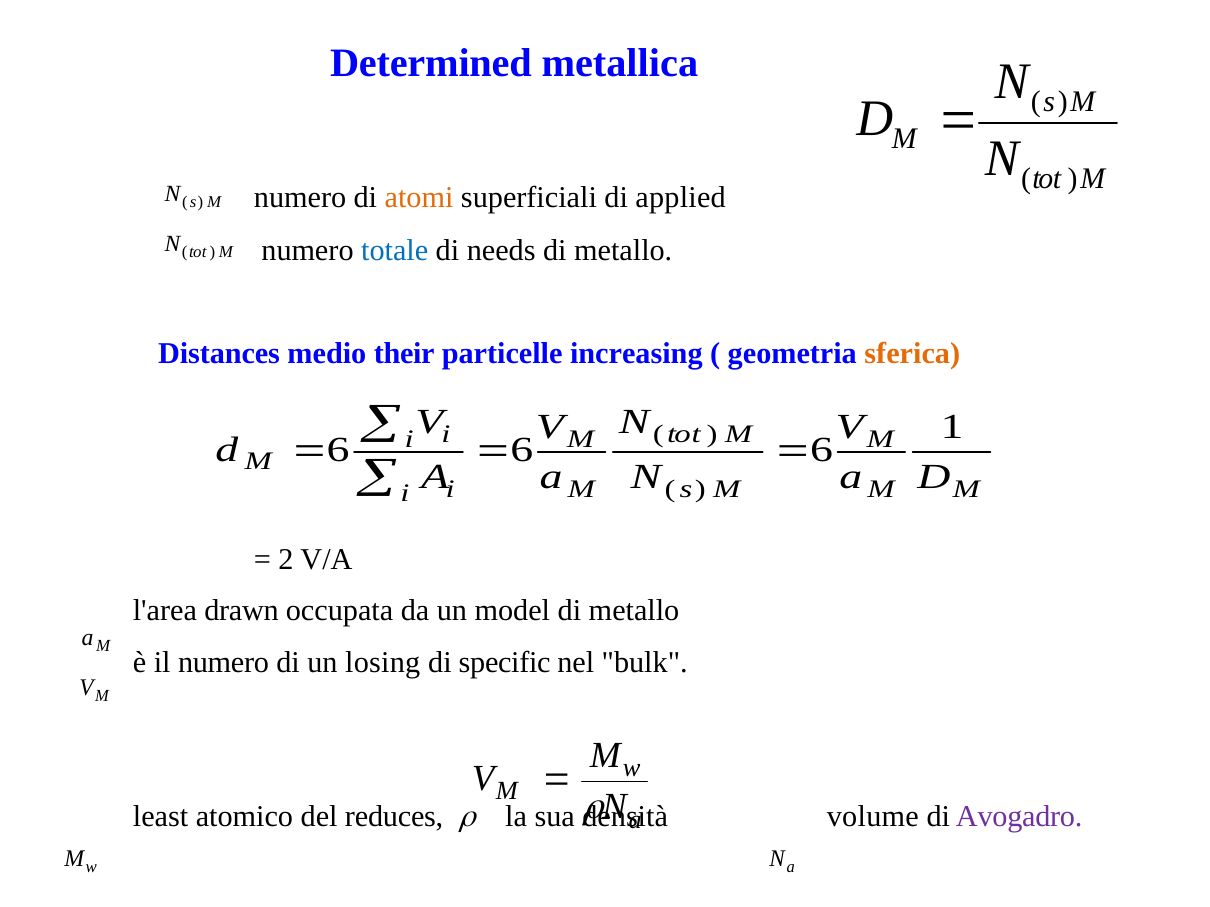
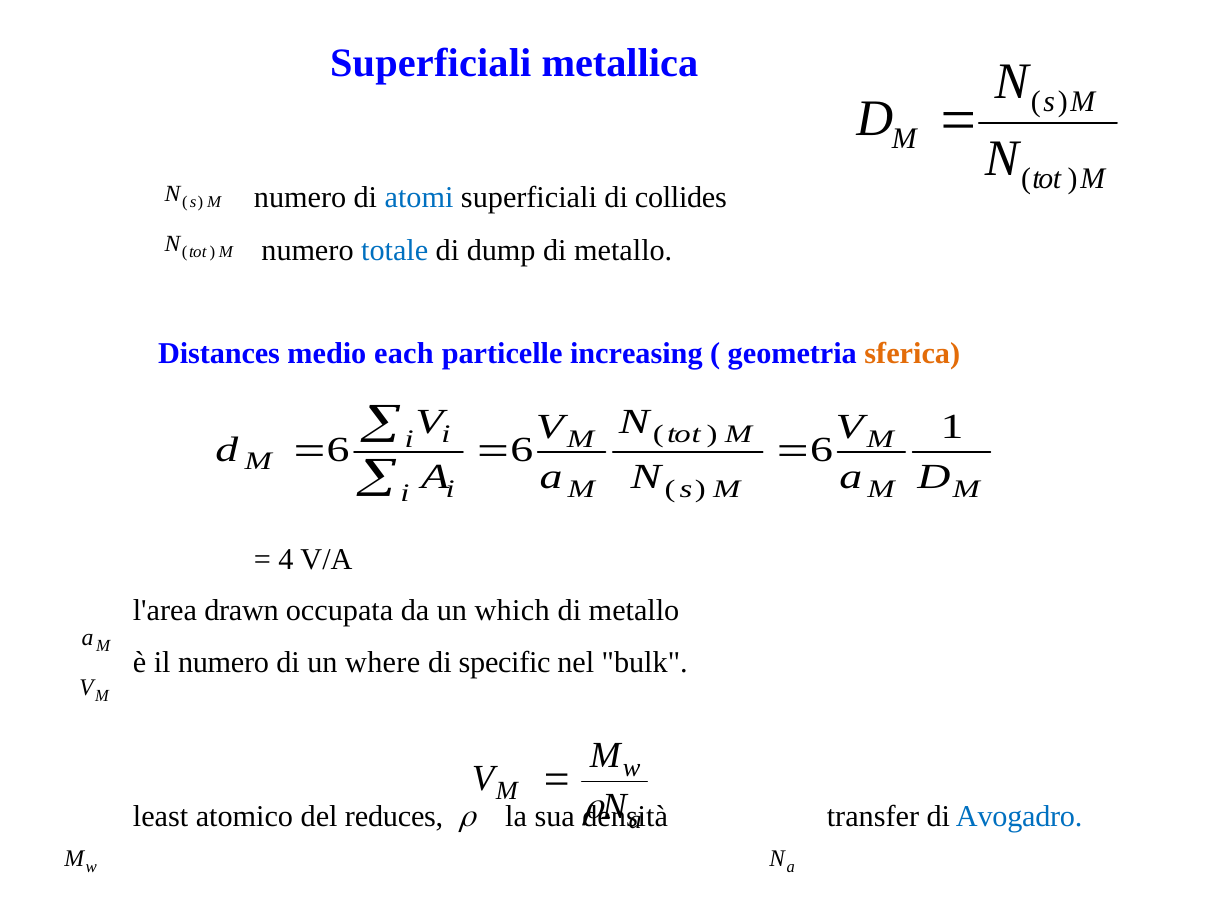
Determined: Determined -> Superficiali (431, 63)
atomi colour: orange -> blue (419, 198)
applied: applied -> collides (681, 198)
needs: needs -> dump (501, 251)
their: their -> each (404, 354)
2: 2 -> 4 (286, 560)
model: model -> which (512, 611)
losing: losing -> where (383, 663)
volume: volume -> transfer (873, 817)
Avogadro colour: purple -> blue (1019, 817)
